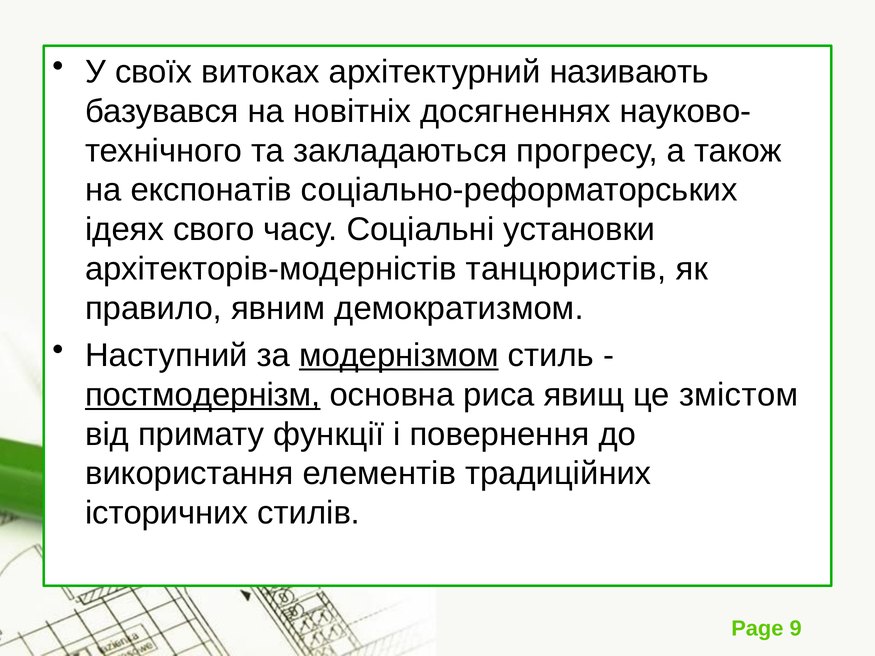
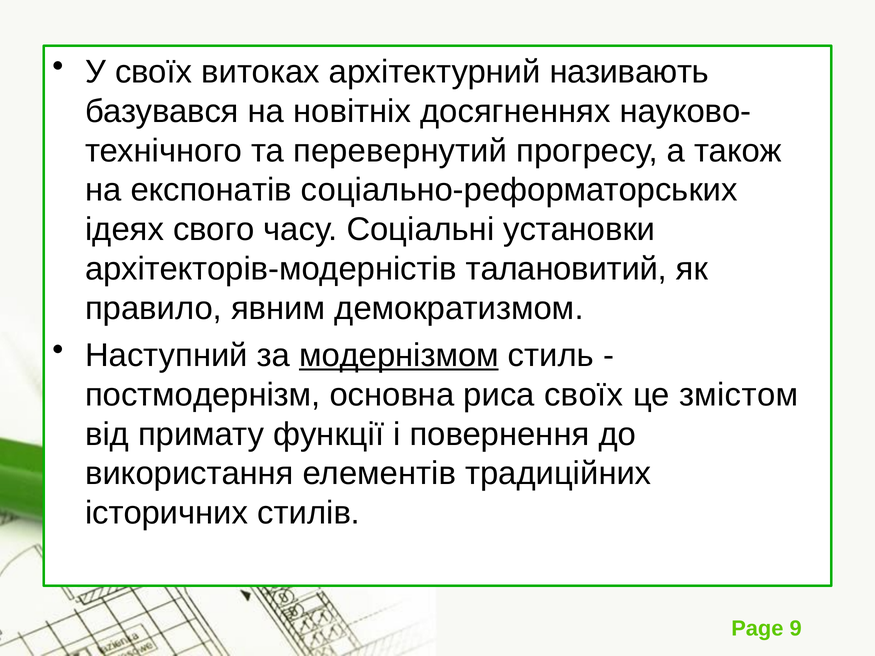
закладаються: закладаються -> перевернутий (400, 151)
танцюристів: танцюристів -> талановитий (566, 269)
постмодернізм underline: present -> none (203, 395)
риса явищ: явищ -> своїх (584, 395)
